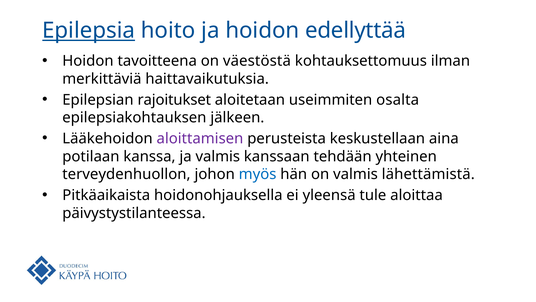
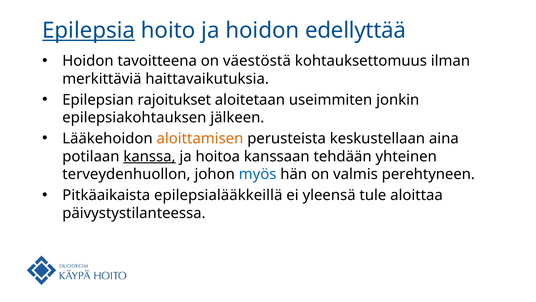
osalta: osalta -> jonkin (398, 100)
aloittamisen colour: purple -> orange (200, 138)
kanssa underline: none -> present (149, 156)
ja valmis: valmis -> hoitoa (218, 156)
lähettämistä: lähettämistä -> perehtyneen (428, 174)
hoidonohjauksella: hoidonohjauksella -> epilepsialääkkeillä (218, 195)
